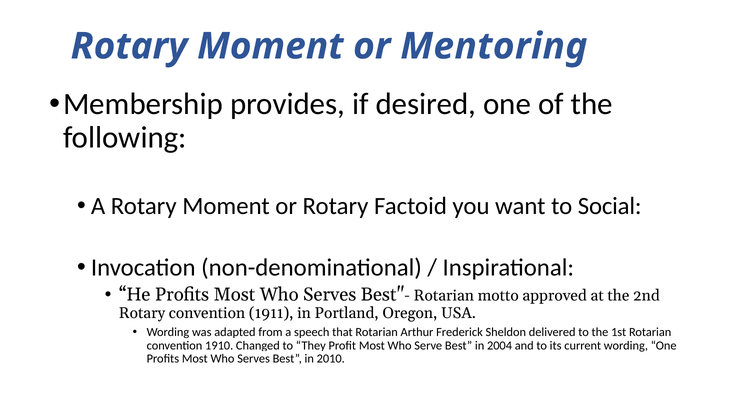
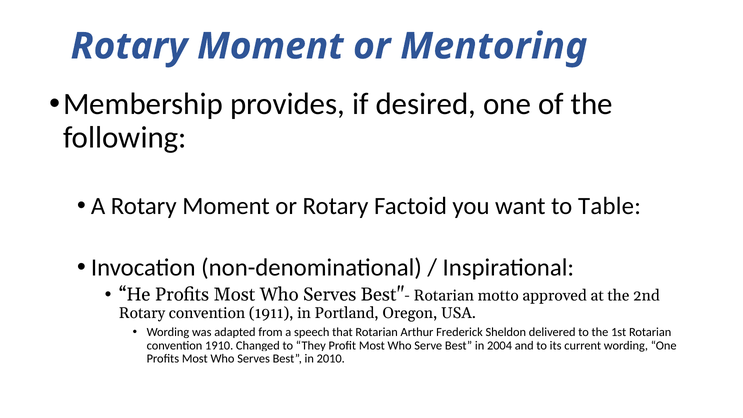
Social: Social -> Table (609, 206)
